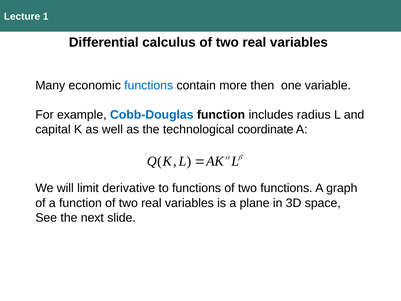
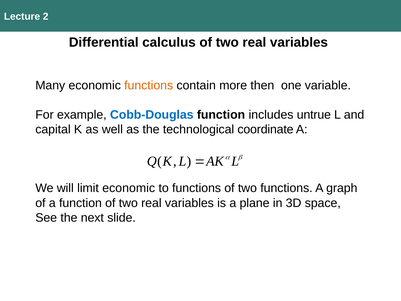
1: 1 -> 2 (46, 16)
functions colour: blue -> orange (149, 85)
radius: radius -> untrue (314, 115)
limit derivative: derivative -> economic (129, 188)
